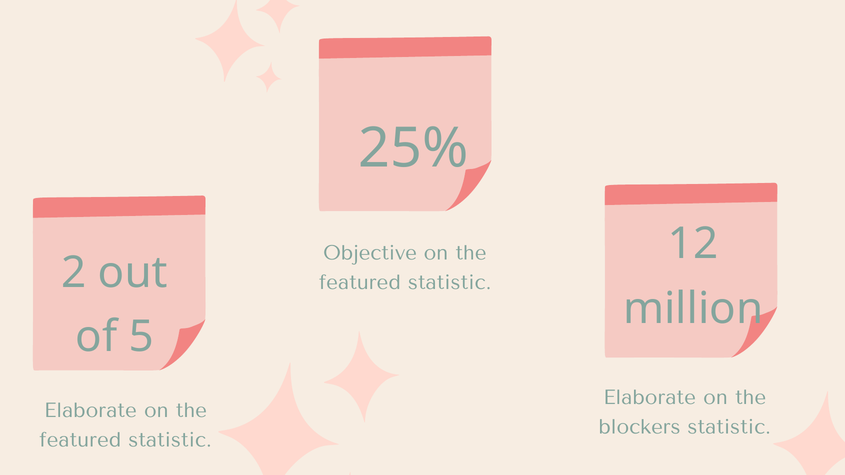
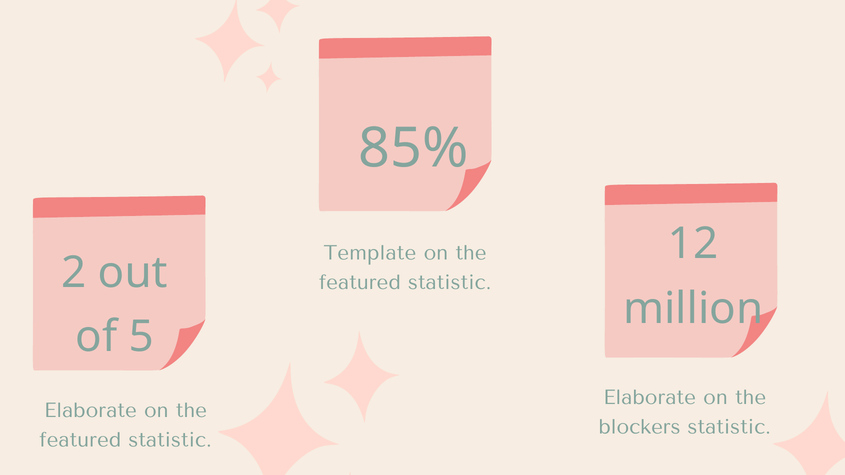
25%: 25% -> 85% (413, 149)
Objective: Objective -> Template (370, 253)
